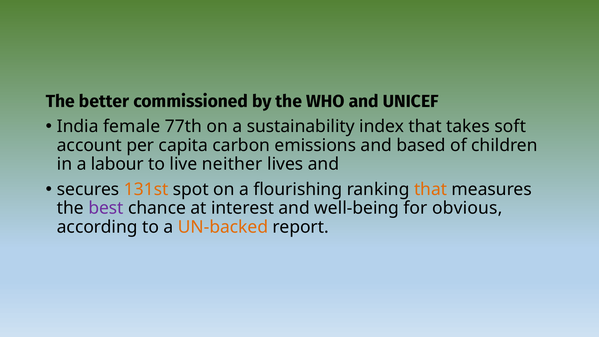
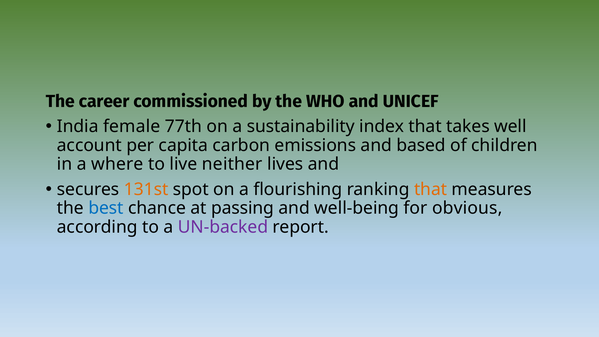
better: better -> career (104, 101)
soft: soft -> well (510, 126)
labour: labour -> where (117, 164)
best colour: purple -> blue (106, 208)
interest: interest -> passing (243, 208)
UN-backed colour: orange -> purple (223, 227)
